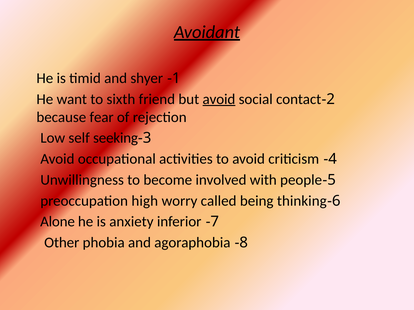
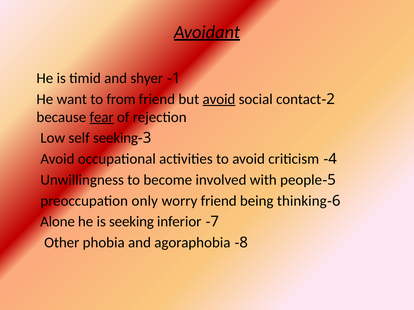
sixth: sixth -> from (121, 99)
fear underline: none -> present (102, 117)
high: high -> only (145, 201)
worry called: called -> friend (219, 201)
is anxiety: anxiety -> seeking (131, 222)
